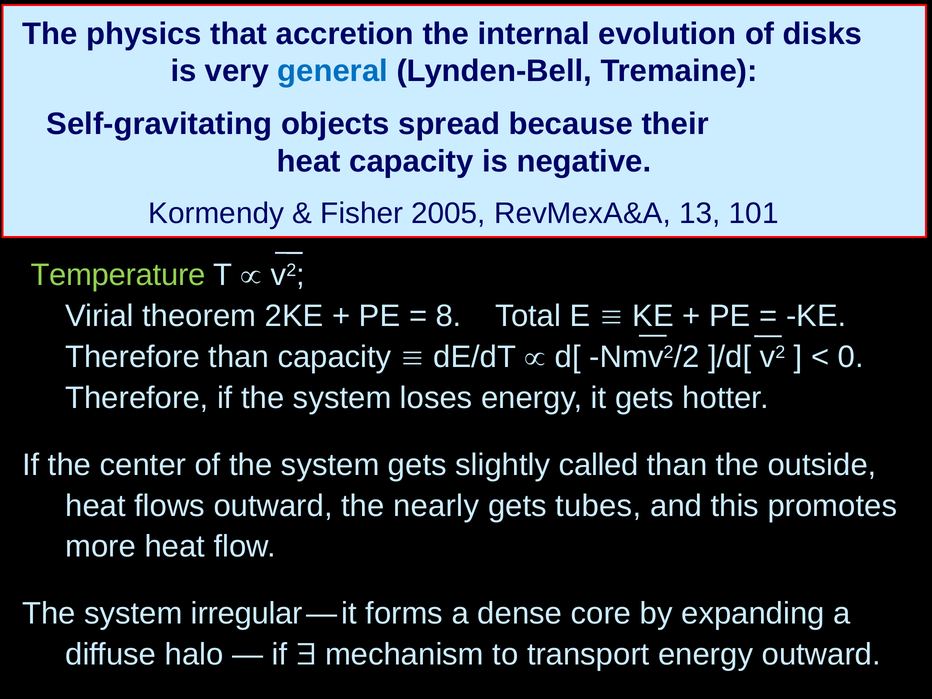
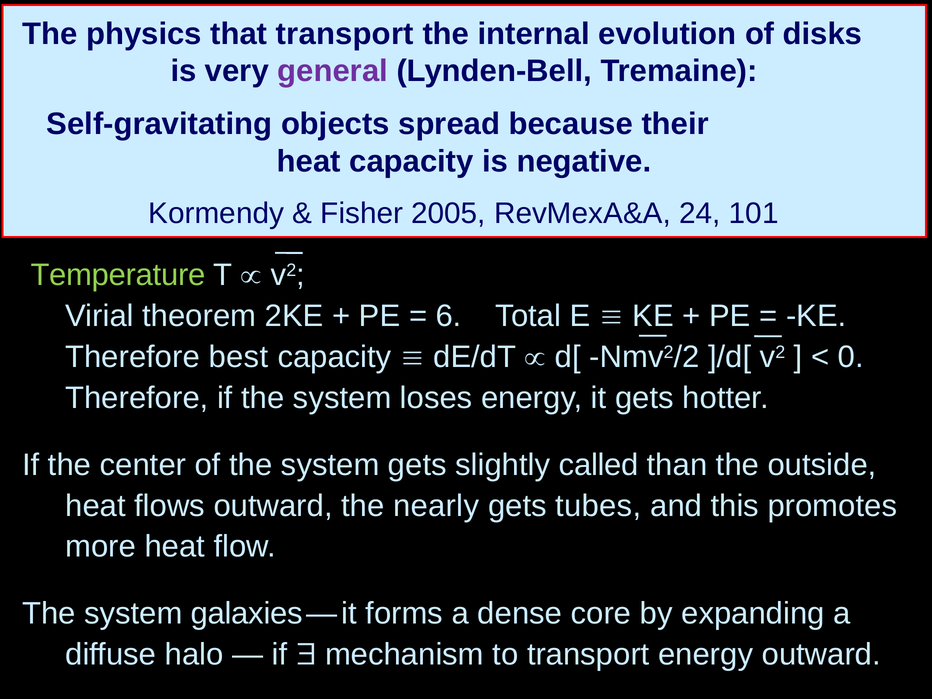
that accretion: accretion -> transport (345, 34)
general colour: blue -> purple (333, 71)
13: 13 -> 24 (700, 213)
8: 8 -> 6 (449, 316)
Therefore than: than -> best (239, 357)
irregular: irregular -> galaxies (247, 613)
